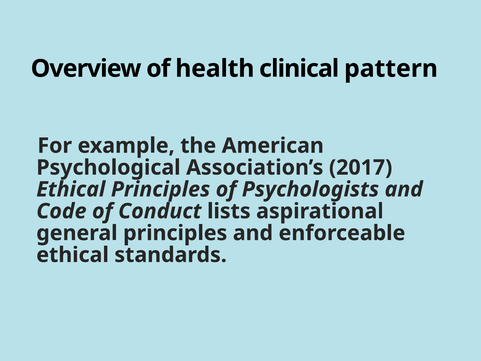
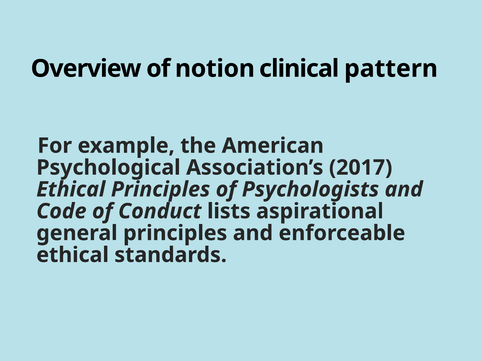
health: health -> notion (215, 69)
